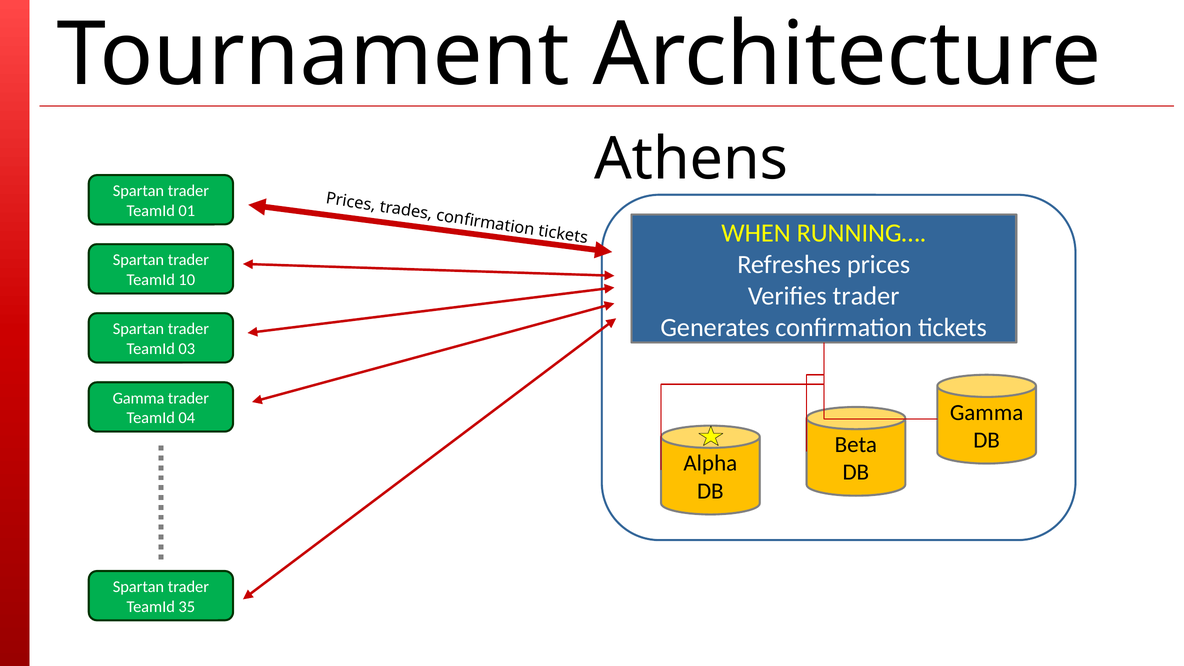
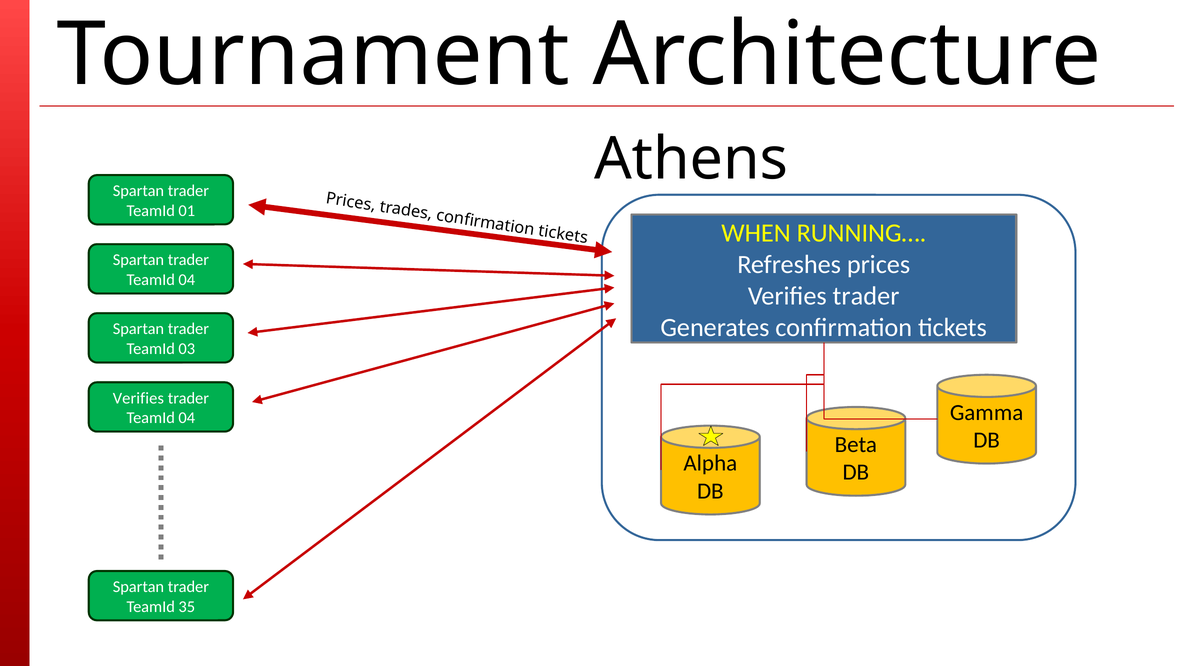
10: 10 -> 04 (187, 280)
Gamma: Gamma -> Verifies (138, 398)
